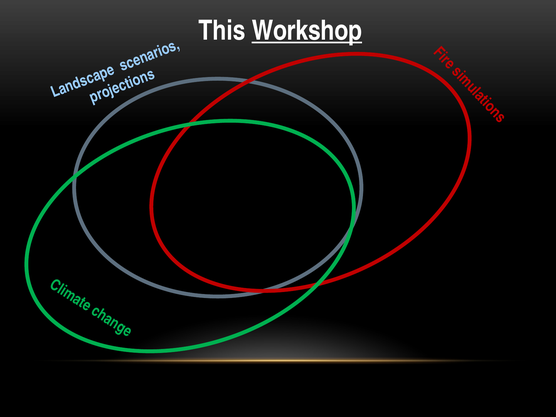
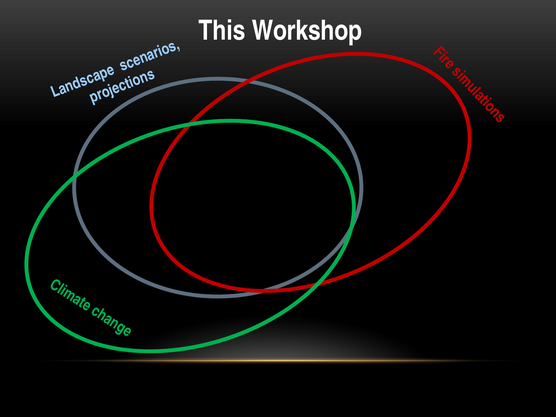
Workshop underline: present -> none (307, 31)
